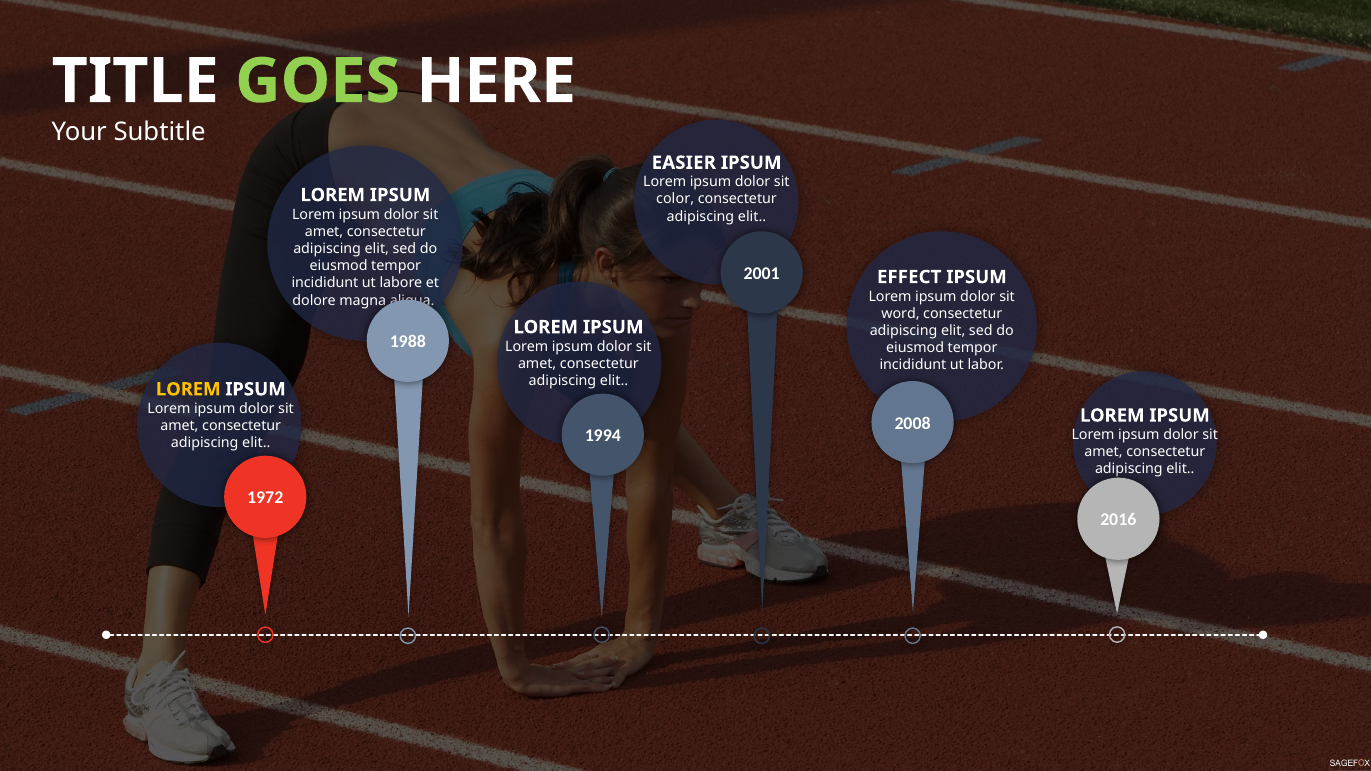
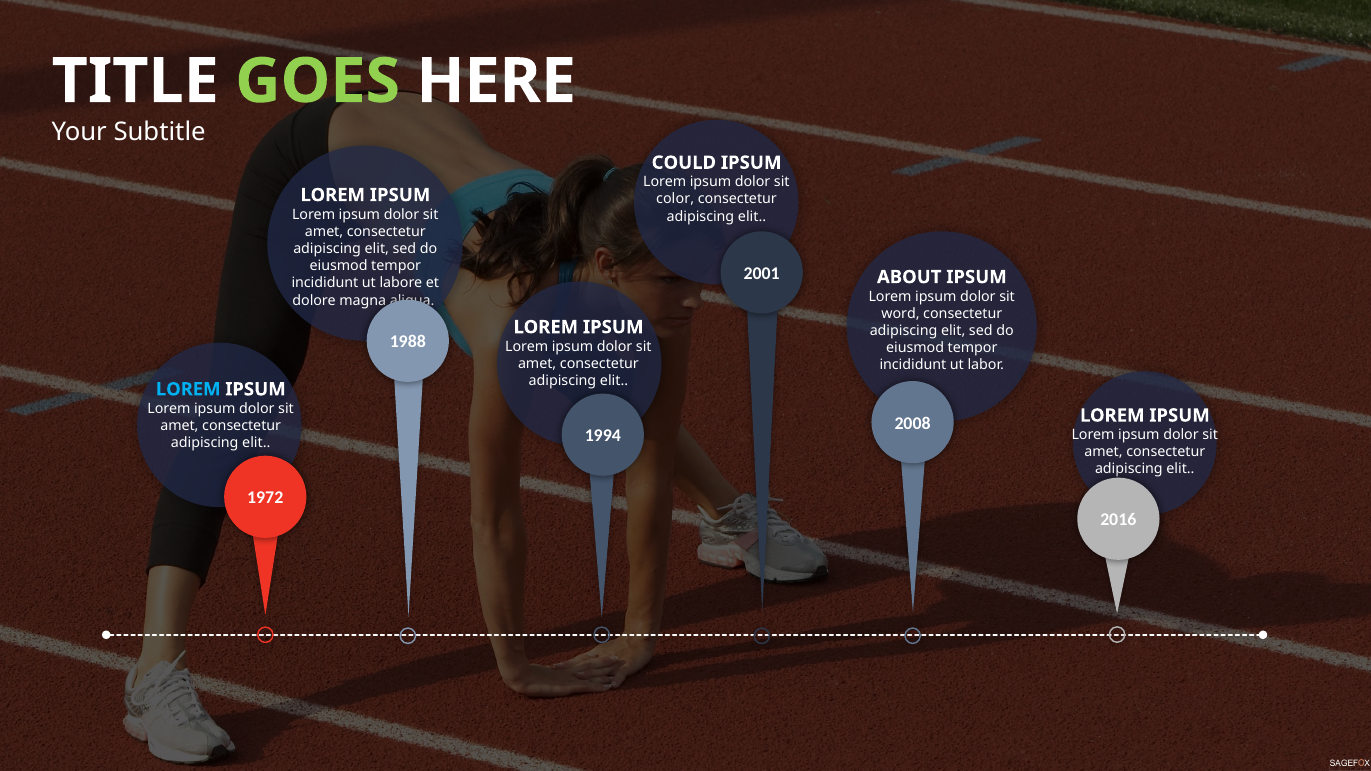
EASIER: EASIER -> COULD (684, 163)
EFFECT: EFFECT -> ABOUT (909, 277)
LOREM colour: yellow -> light blue (188, 389)
